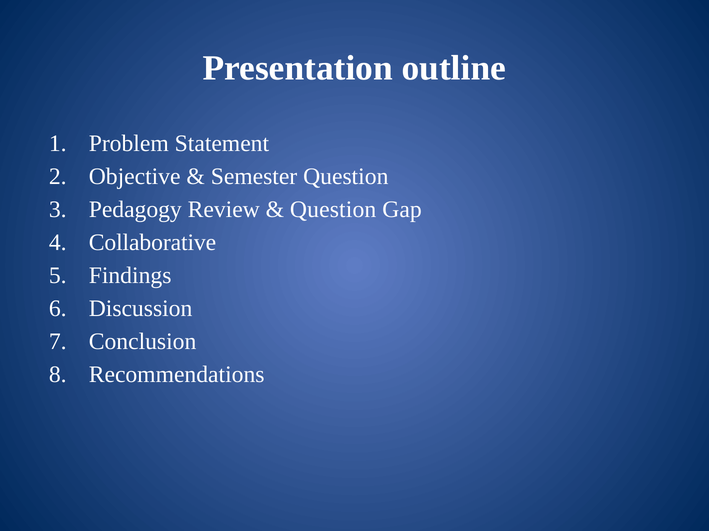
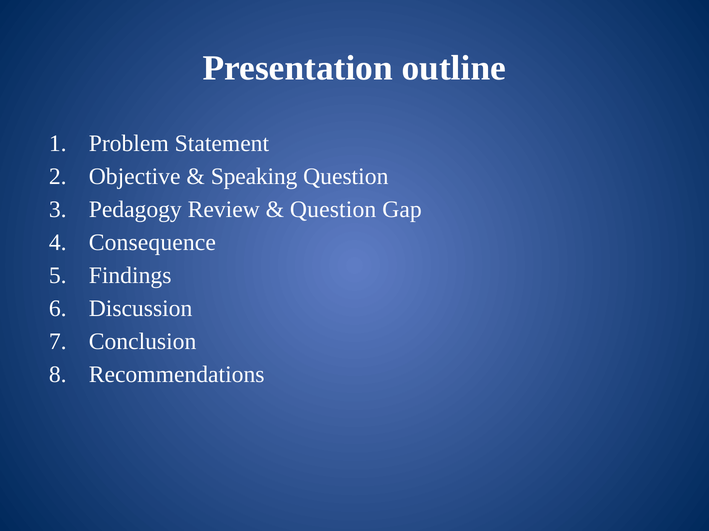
Semester: Semester -> Speaking (254, 177)
Collaborative: Collaborative -> Consequence (152, 243)
